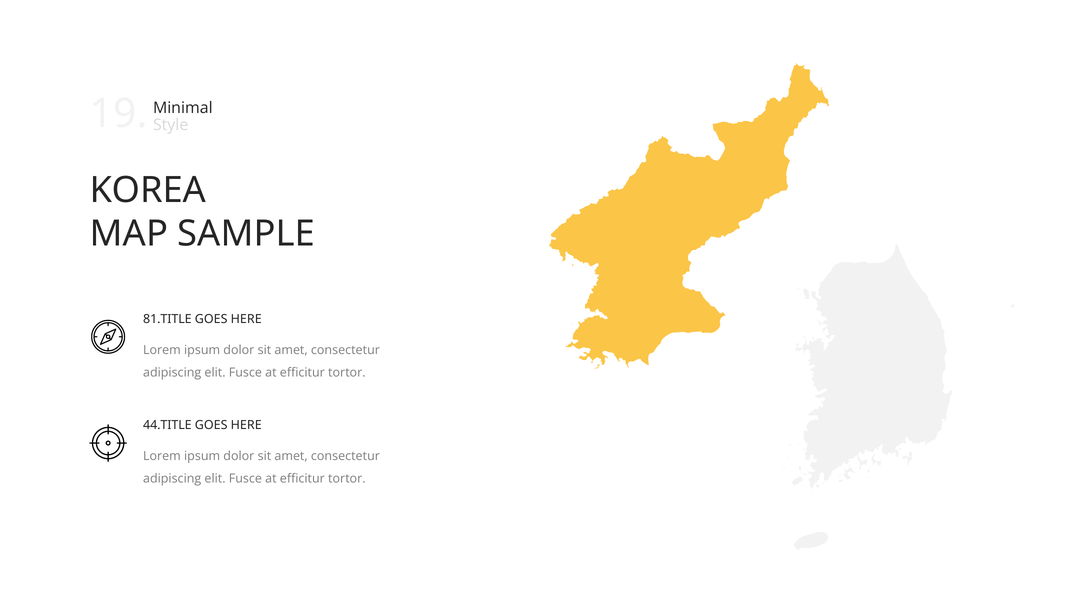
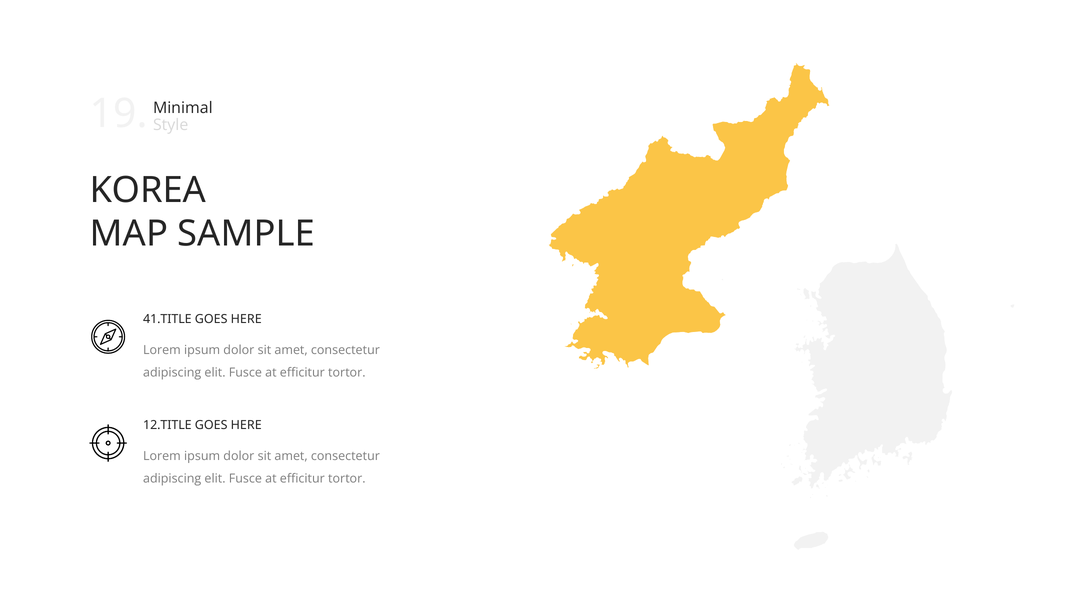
81.TITLE: 81.TITLE -> 41.TITLE (167, 319)
44.TITLE: 44.TITLE -> 12.TITLE (167, 425)
